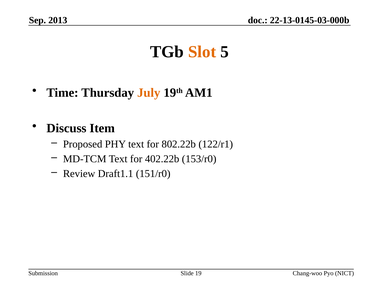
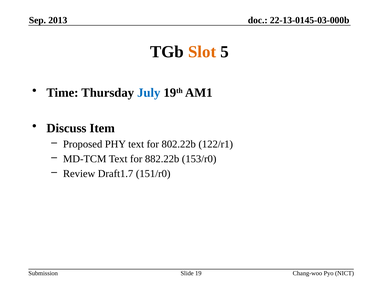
July colour: orange -> blue (149, 92)
402.22b: 402.22b -> 882.22b (162, 158)
Draft1.1: Draft1.1 -> Draft1.7 (116, 173)
